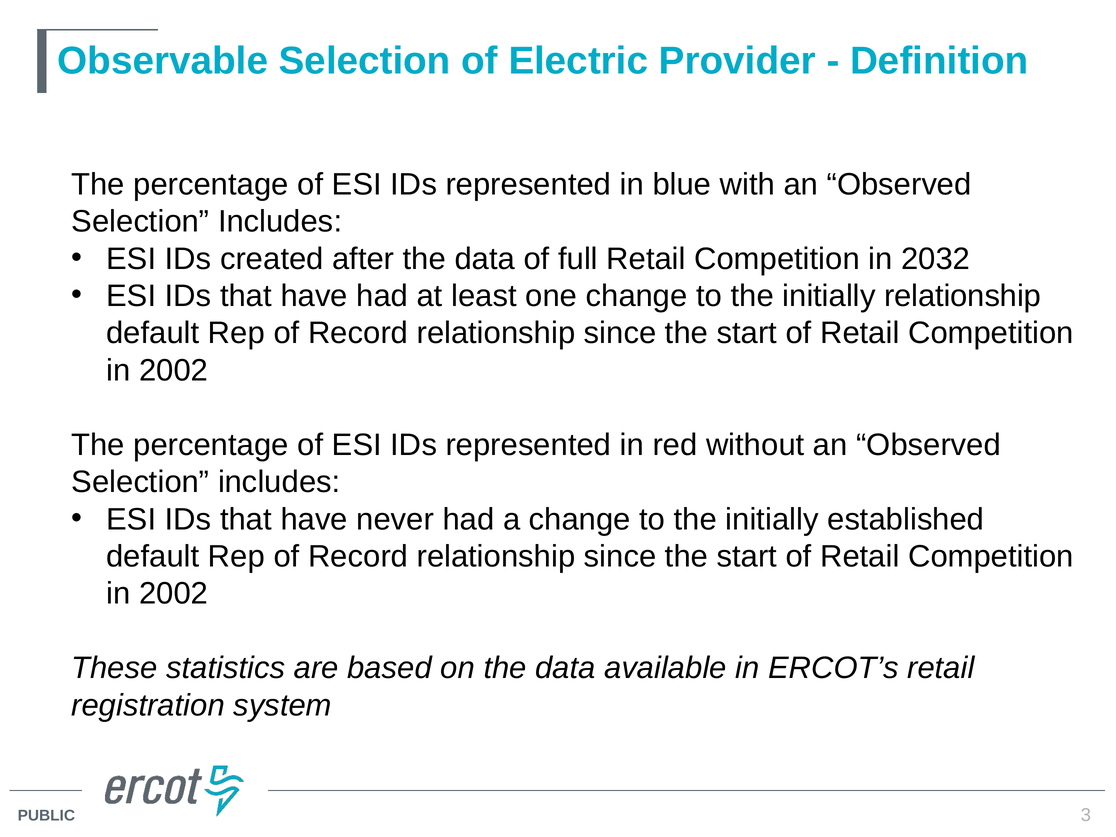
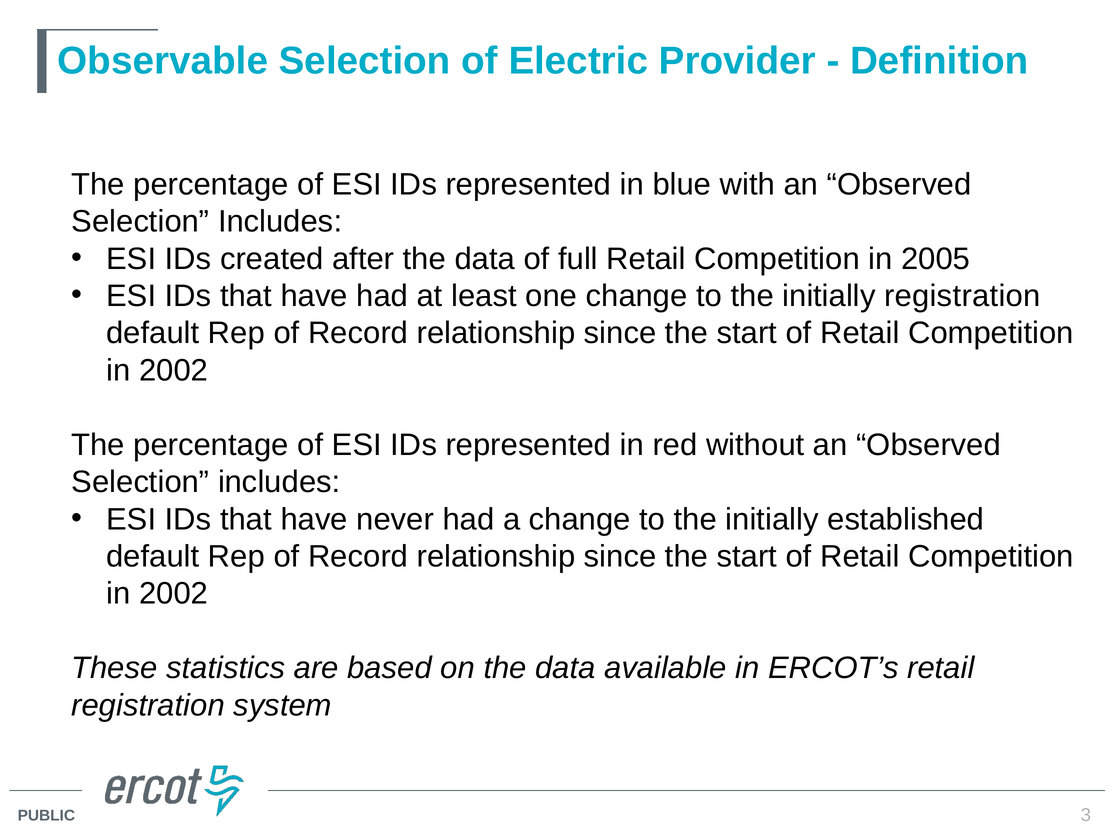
2032: 2032 -> 2005 (936, 259)
initially relationship: relationship -> registration (962, 296)
